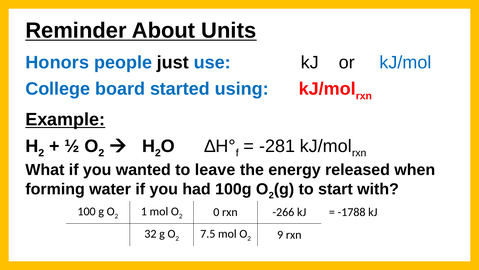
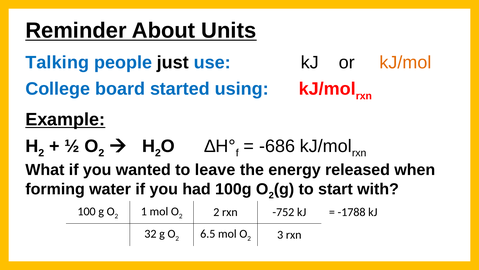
Honors: Honors -> Talking (57, 62)
kJ/mol colour: blue -> orange (406, 62)
-281: -281 -> -686 (277, 146)
0: 0 -> 2 (216, 212)
-266: -266 -> -752 (283, 212)
7.5: 7.5 -> 6.5 (208, 234)
9: 9 -> 3 (280, 234)
